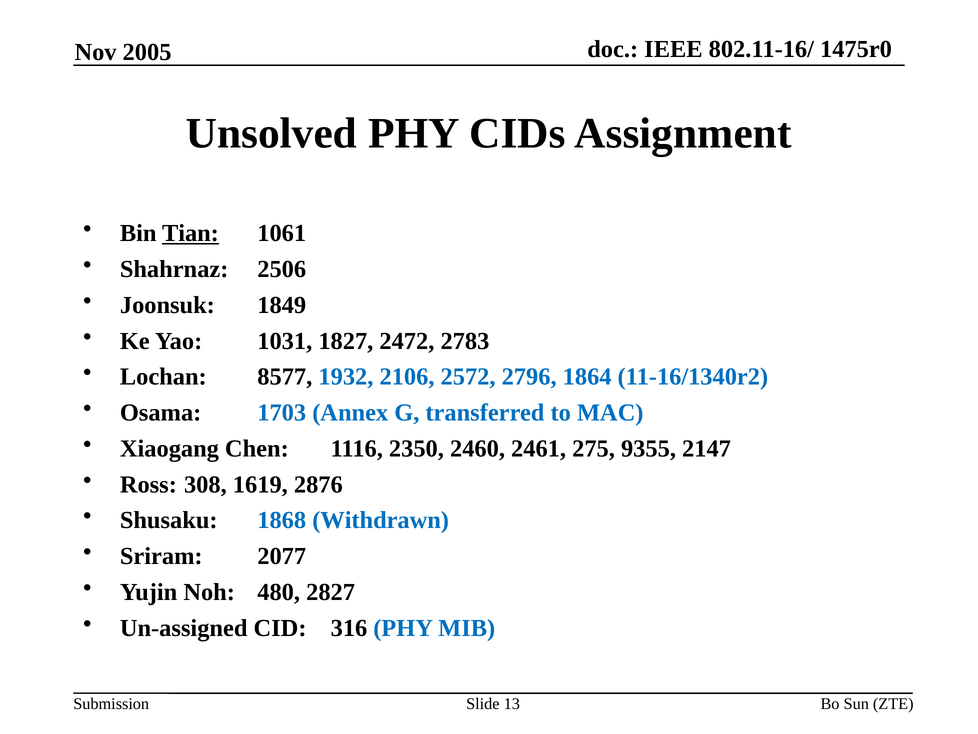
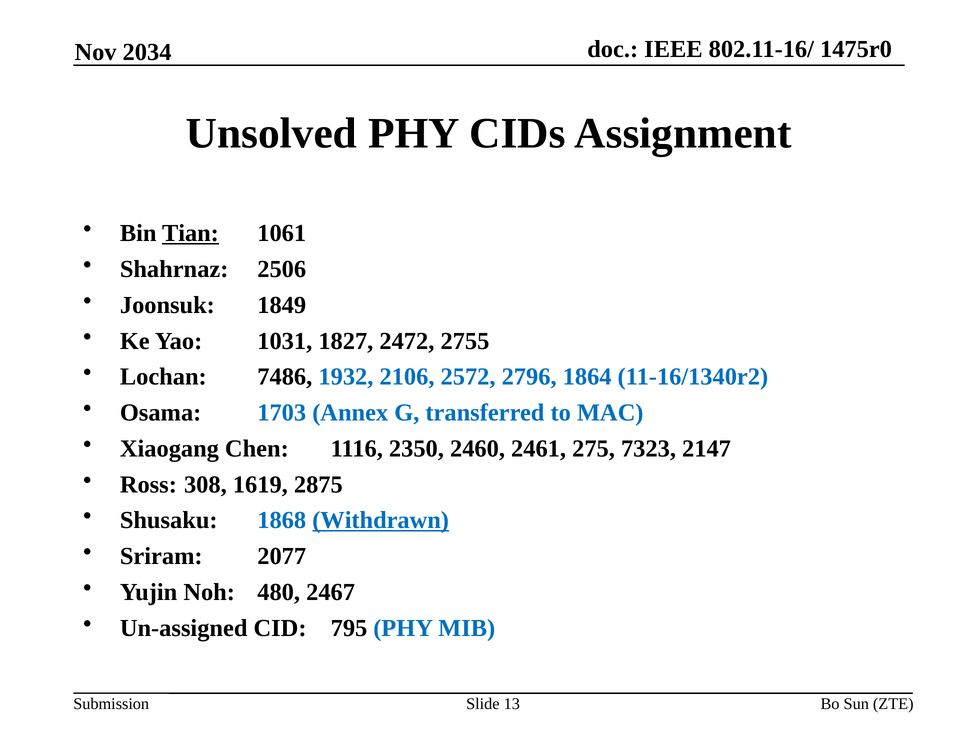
2005: 2005 -> 2034 (147, 52)
2783: 2783 -> 2755 (465, 341)
8577: 8577 -> 7486 (285, 377)
9355: 9355 -> 7323 (649, 448)
2876: 2876 -> 2875 (318, 484)
Withdrawn underline: none -> present (381, 520)
2827: 2827 -> 2467 (331, 592)
316: 316 -> 795 (349, 628)
